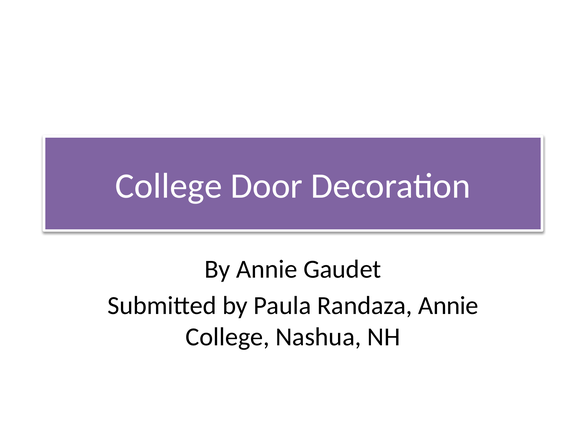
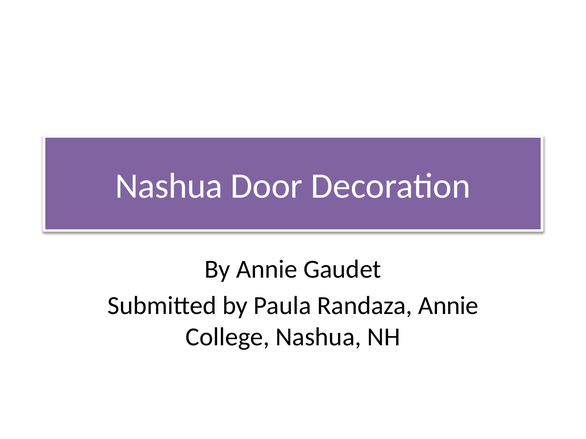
College: College -> Nashua (169, 186)
